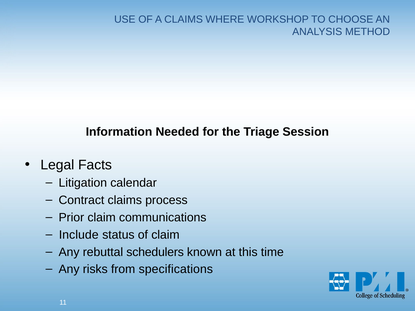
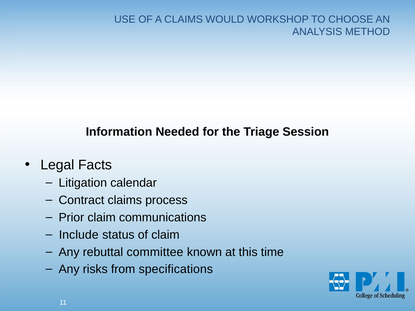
WHERE: WHERE -> WOULD (225, 19)
schedulers: schedulers -> committee (155, 252)
